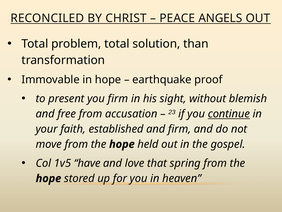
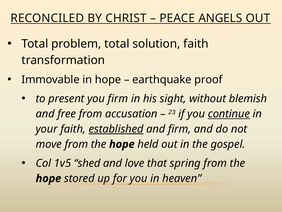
solution than: than -> faith (196, 44)
established underline: none -> present (116, 129)
have: have -> shed (87, 163)
